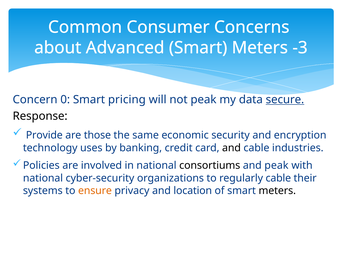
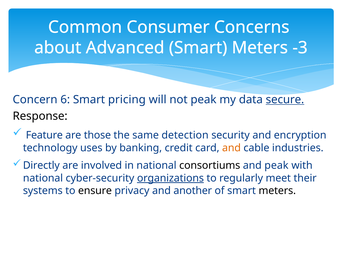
0: 0 -> 6 (65, 99)
Provide: Provide -> Feature (44, 135)
economic: economic -> detection (185, 135)
and colour: black -> orange (231, 148)
Policies: Policies -> Directly (41, 165)
organizations underline: none -> present (170, 178)
regularly cable: cable -> meet (278, 178)
ensure colour: orange -> black (95, 190)
location: location -> another (193, 190)
